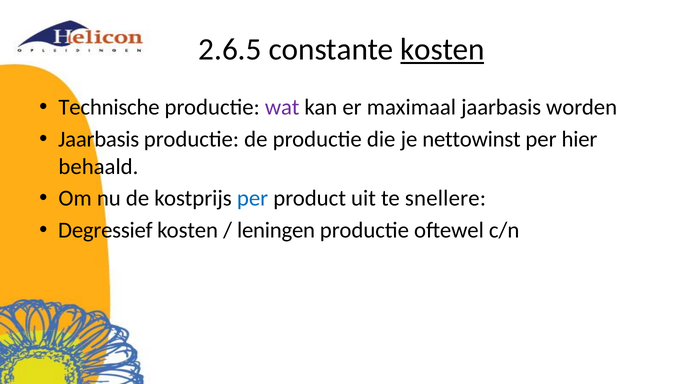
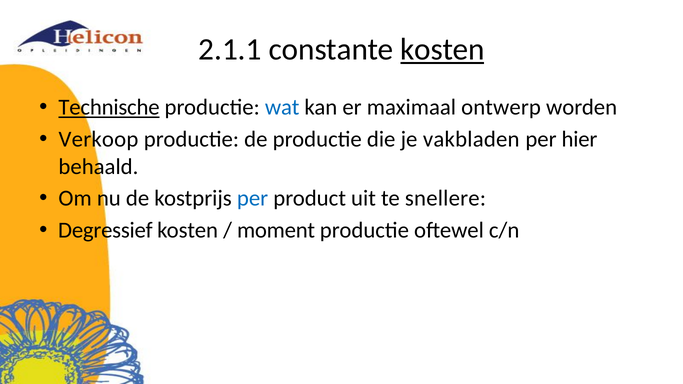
2.6.5: 2.6.5 -> 2.1.1 (230, 50)
Technische underline: none -> present (109, 107)
wat colour: purple -> blue (282, 107)
maximaal jaarbasis: jaarbasis -> ontwerp (501, 107)
Jaarbasis: Jaarbasis -> Verkoop (98, 139)
nettowinst: nettowinst -> vakbladen (471, 139)
leningen: leningen -> moment (276, 230)
